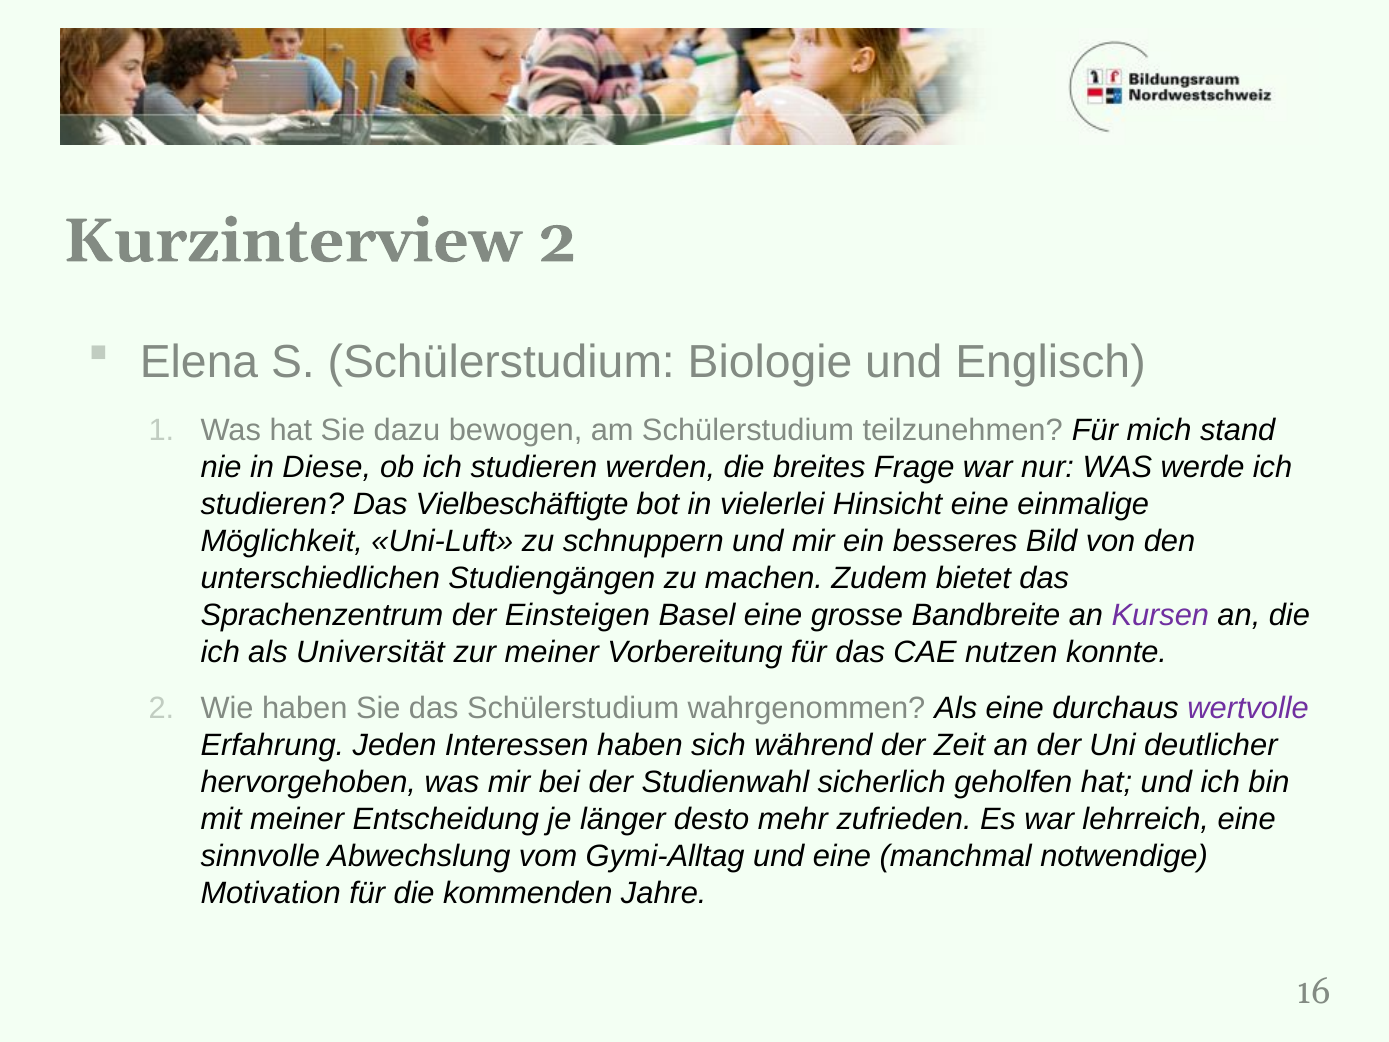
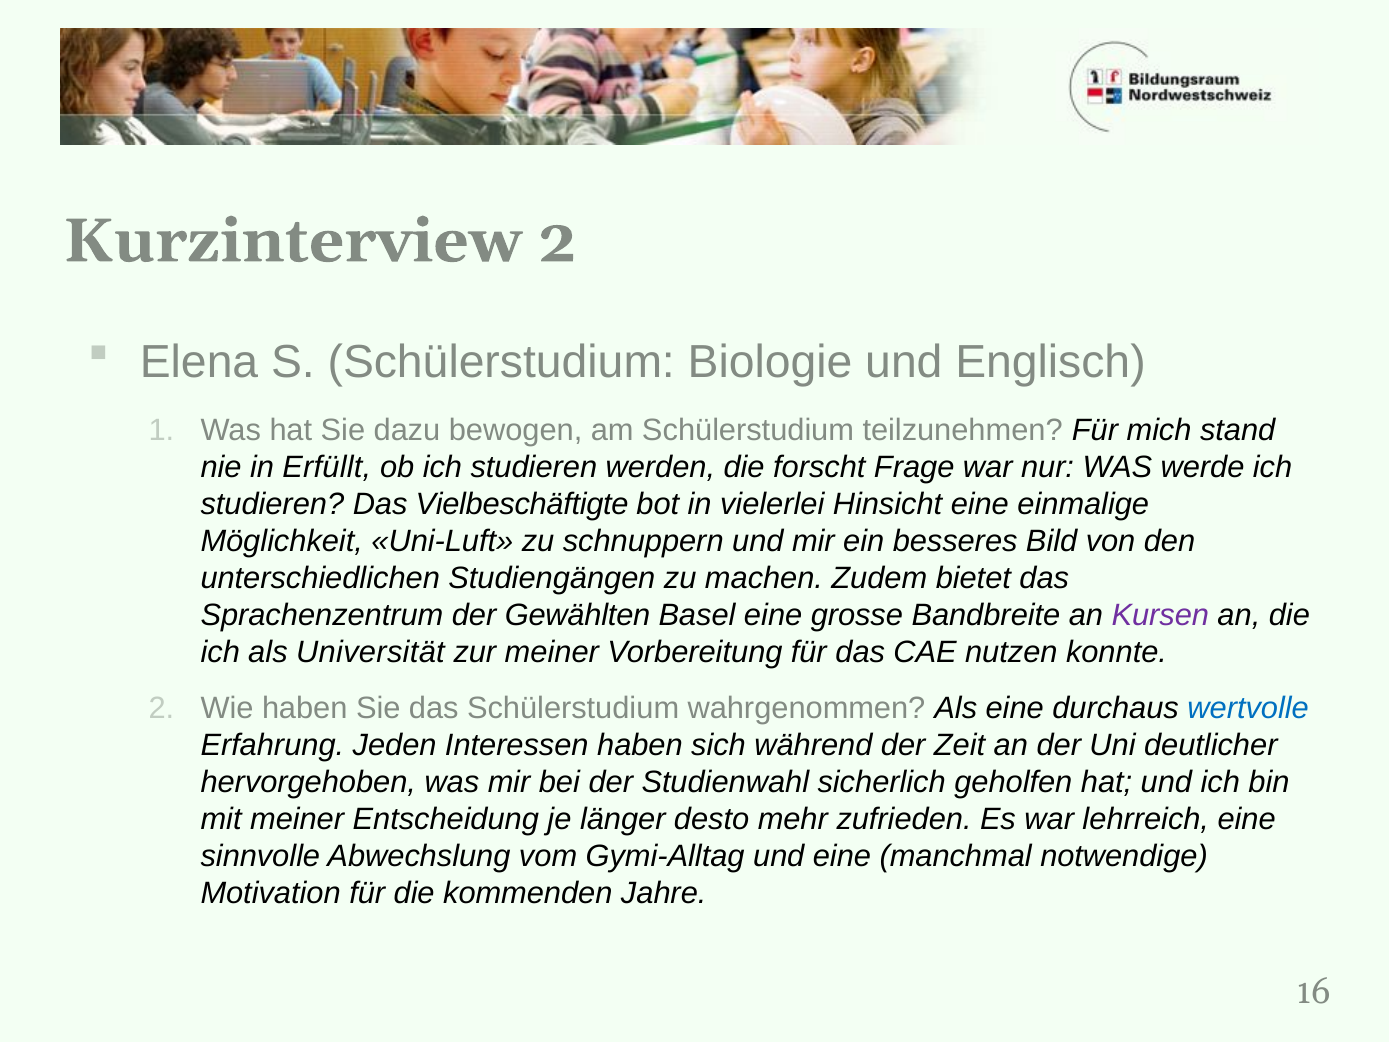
Diese: Diese -> Erfüllt (327, 467)
breites: breites -> forscht (819, 467)
Einsteigen: Einsteigen -> Gewählten (578, 616)
wertvolle colour: purple -> blue (1248, 708)
